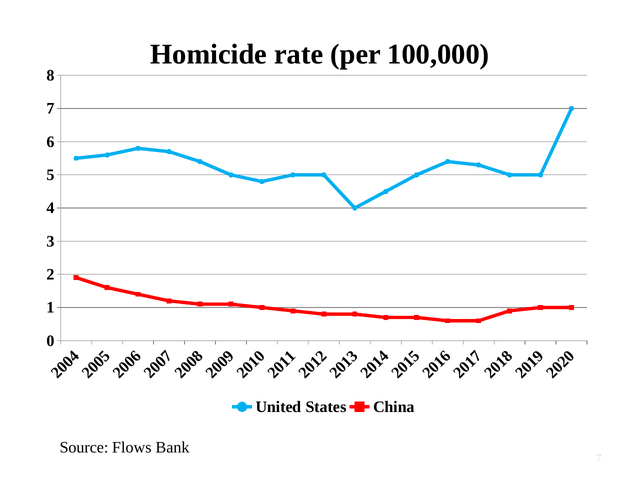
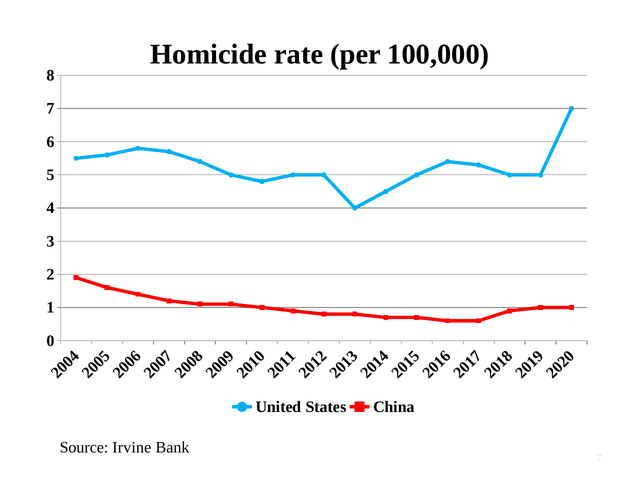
Flows: Flows -> Irvine (132, 447)
